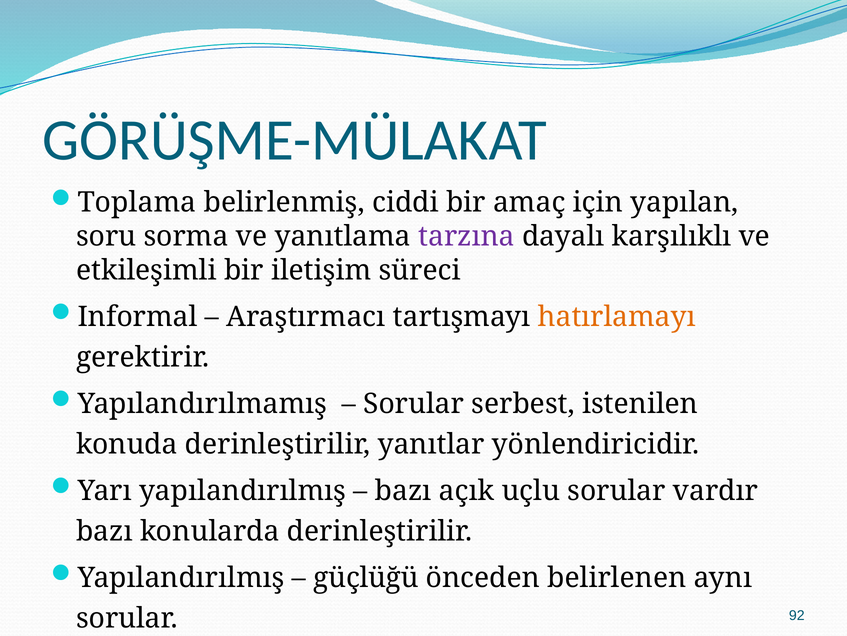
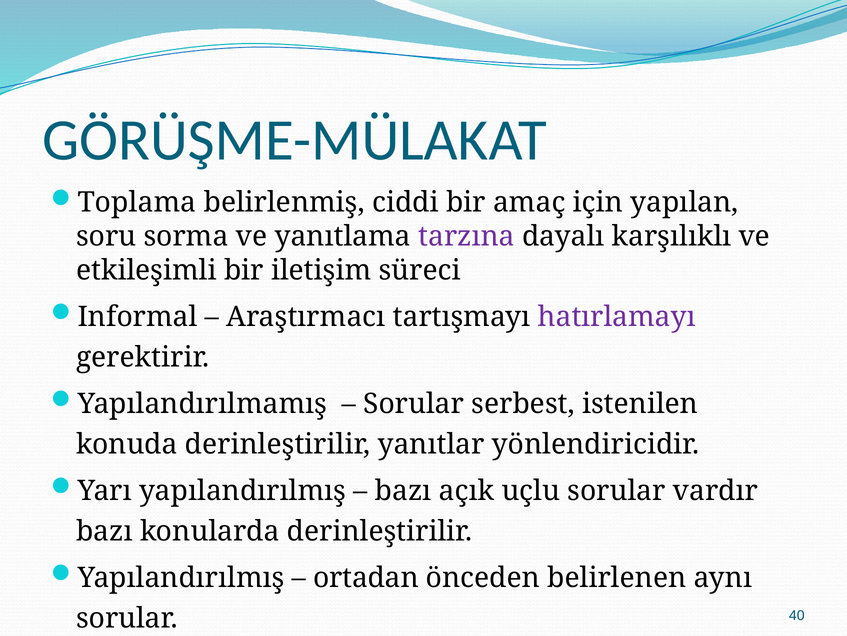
hatırlamayı colour: orange -> purple (617, 316)
güçlüğü: güçlüğü -> ortadan (366, 577)
92: 92 -> 40 (797, 615)
